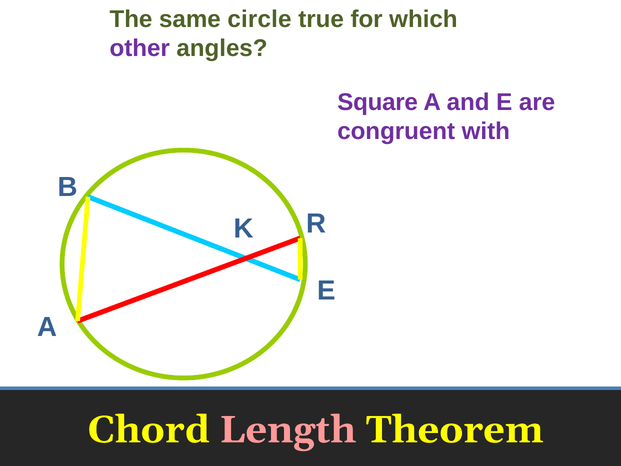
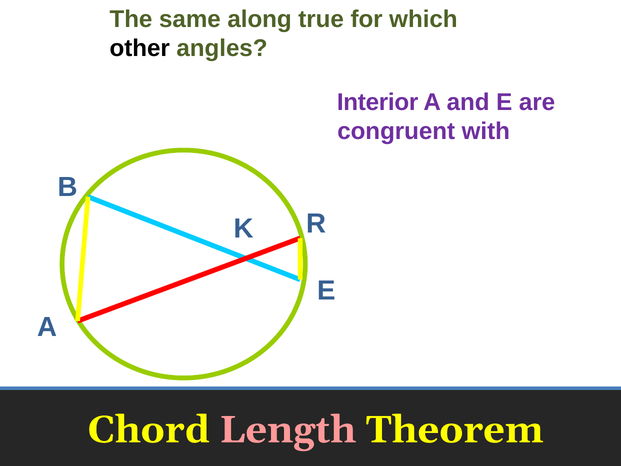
circle: circle -> along (260, 19)
other colour: purple -> black (140, 48)
Square: Square -> Interior (378, 102)
